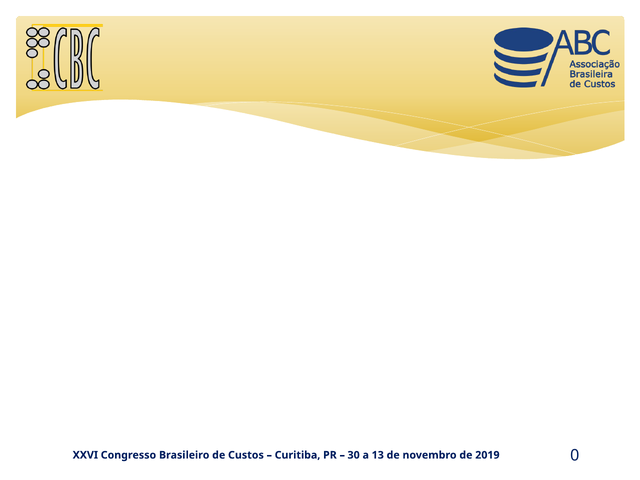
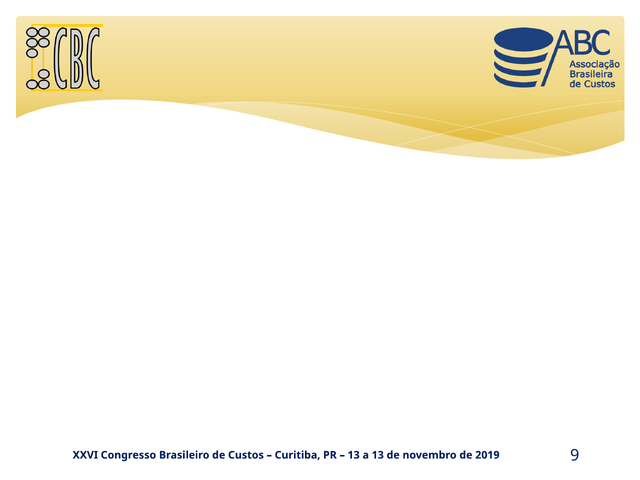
30: 30 -> 13 (354, 455)
0: 0 -> 9 (575, 455)
